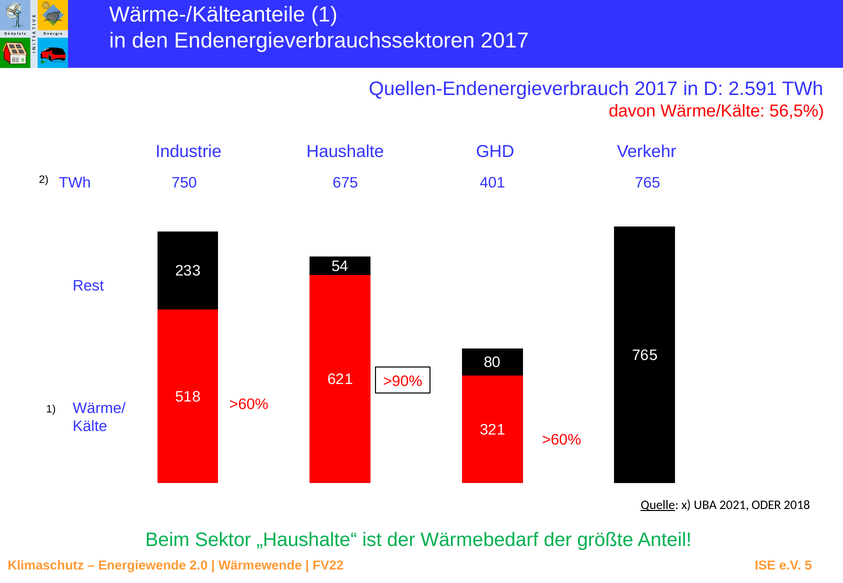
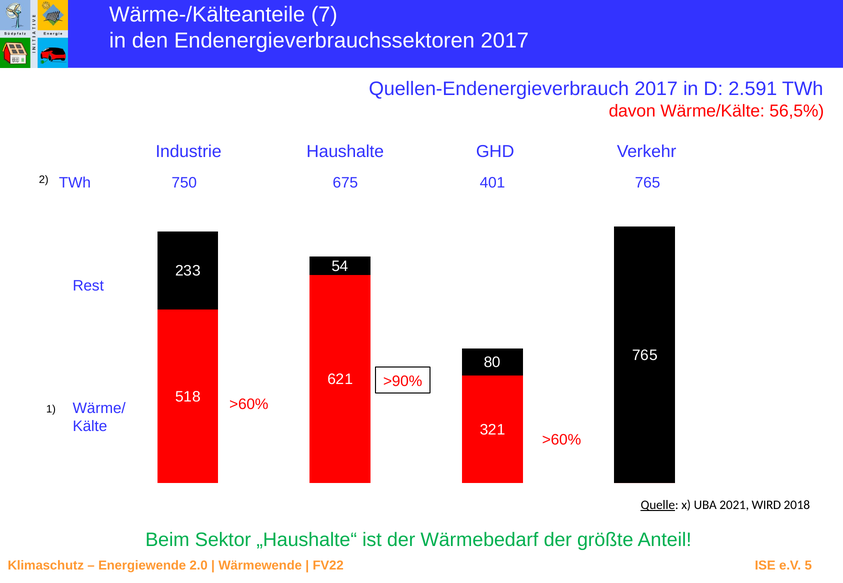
Wärme-/Kälteanteile 1: 1 -> 7 (324, 15)
ODER: ODER -> WIRD (766, 505)
